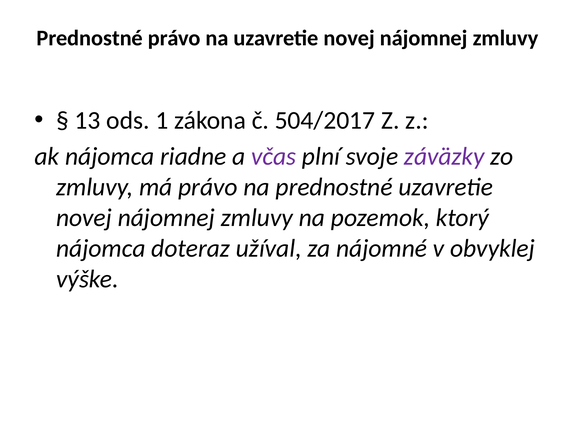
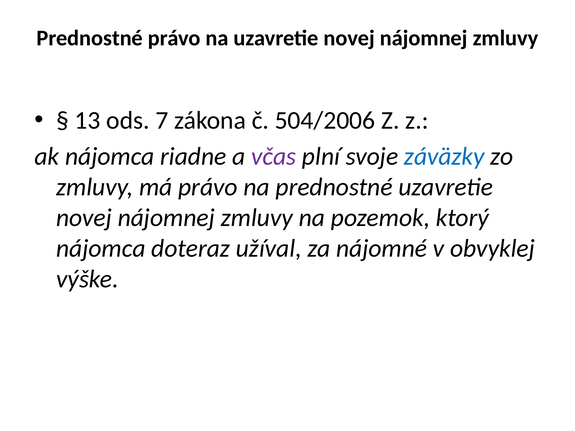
1: 1 -> 7 (162, 121)
504/2017: 504/2017 -> 504/2006 (325, 121)
záväzky colour: purple -> blue (444, 156)
